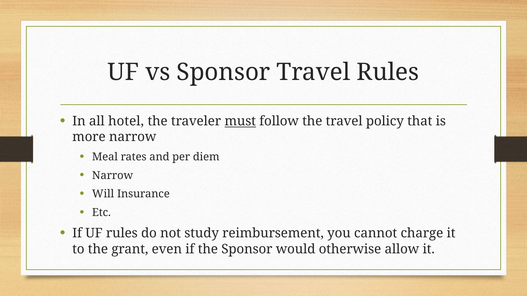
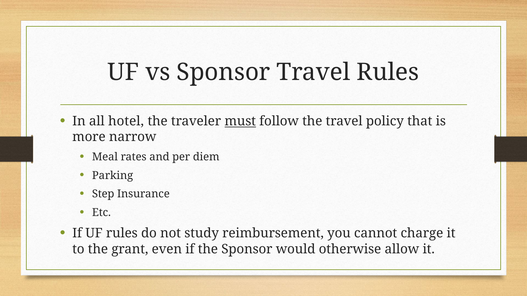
Narrow: Narrow -> Parking (113, 176)
Will: Will -> Step (103, 194)
